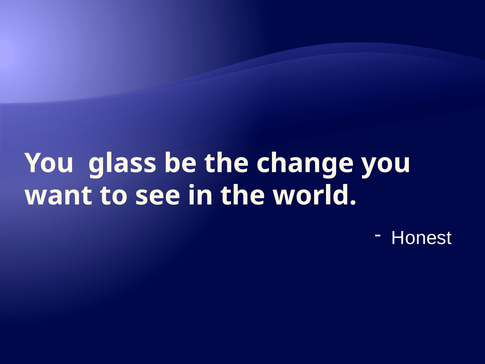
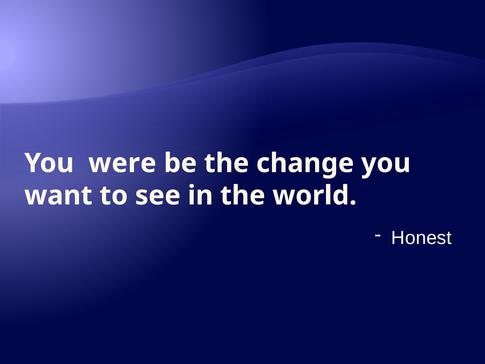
glass: glass -> were (122, 163)
